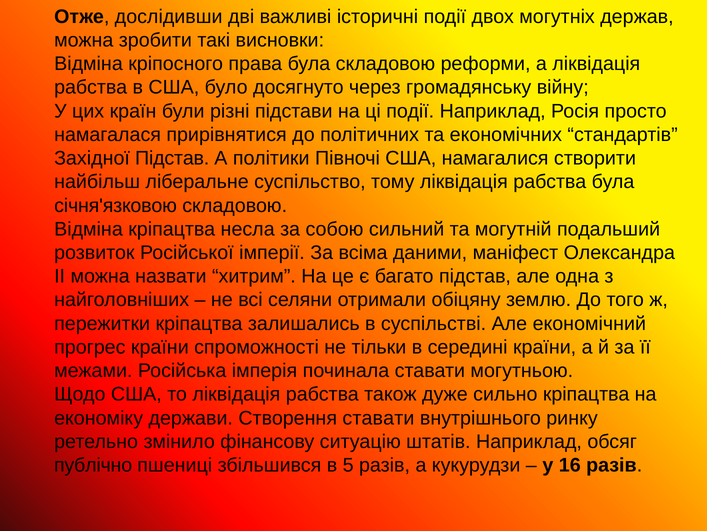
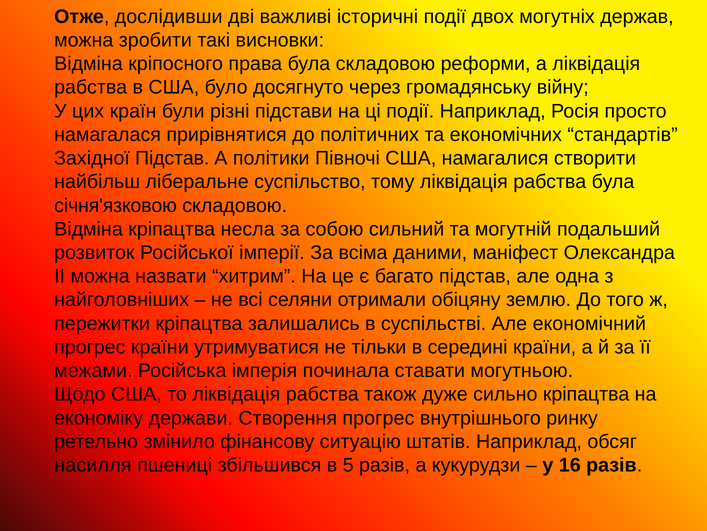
спроможності: спроможності -> утримуватися (257, 347)
Створення ставати: ставати -> прогрес (378, 417)
публічно: публічно -> насилля (93, 465)
